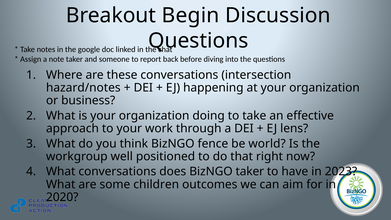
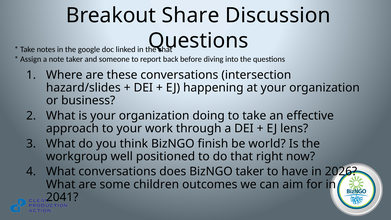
Begin: Begin -> Share (191, 15)
hazard/notes: hazard/notes -> hazard/slides (83, 88)
fence: fence -> finish (213, 144)
2023: 2023 -> 2026 (341, 171)
2020: 2020 -> 2041 (62, 197)
